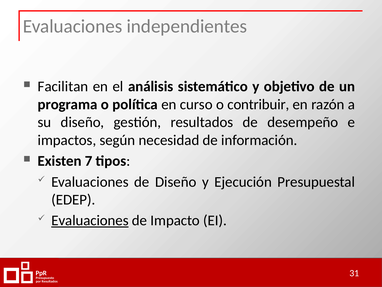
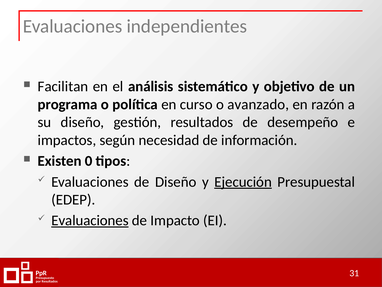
contribuir: contribuir -> avanzado (258, 104)
7: 7 -> 0 (89, 161)
Ejecución underline: none -> present (243, 182)
